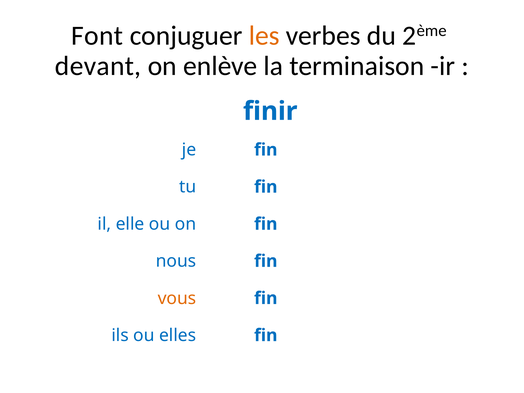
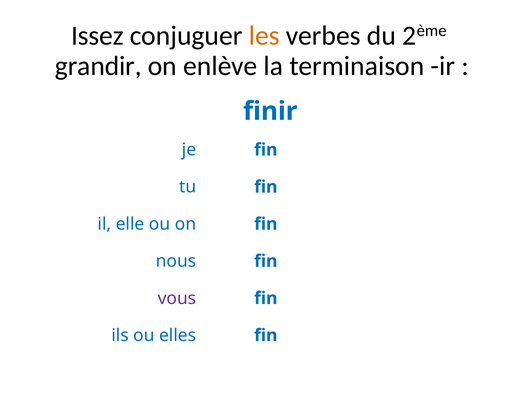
Font: Font -> Issez (97, 36)
devant: devant -> grandir (98, 66)
vous colour: orange -> purple (177, 298)
